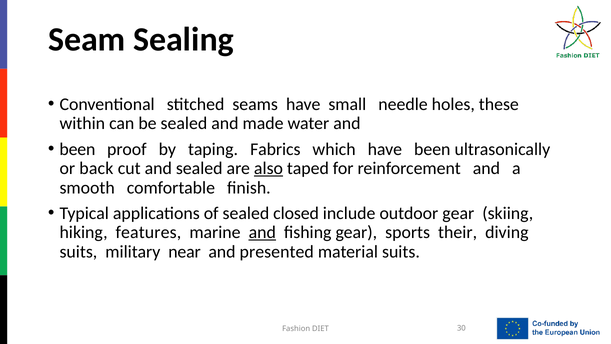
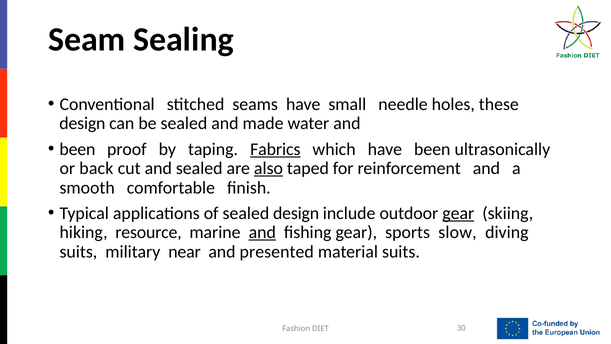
within: within -> design (82, 123)
Fabrics underline: none -> present (275, 149)
sealed closed: closed -> design (296, 213)
gear underline: none -> present (458, 213)
features: features -> resource (149, 232)
their: their -> slow (457, 232)
